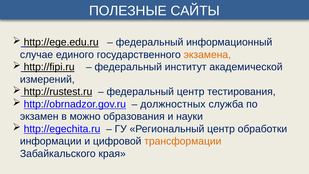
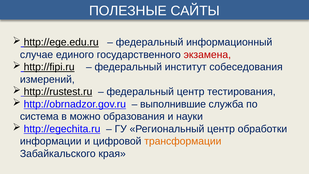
экзамена colour: orange -> red (207, 55)
академической: академической -> собеседования (246, 67)
должностных: должностных -> выполнившие (173, 104)
экзамен: экзамен -> система (39, 116)
